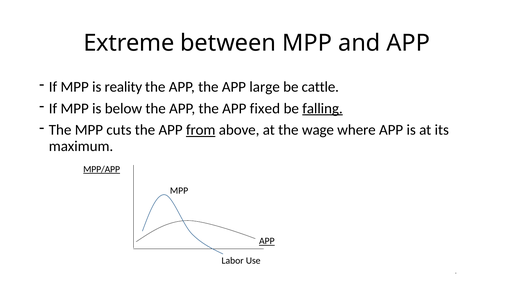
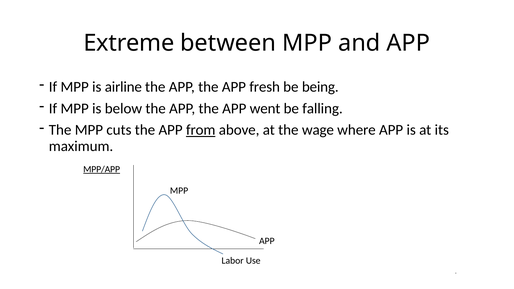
reality: reality -> airline (123, 87)
large: large -> fresh (265, 87)
cattle: cattle -> being (320, 87)
fixed: fixed -> went (265, 108)
falling underline: present -> none (323, 108)
APP underline: present -> none (267, 241)
